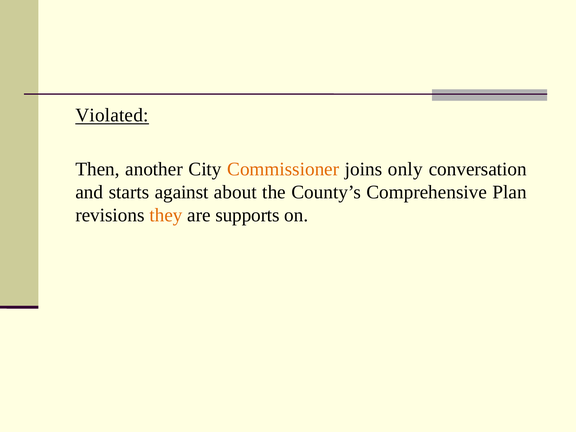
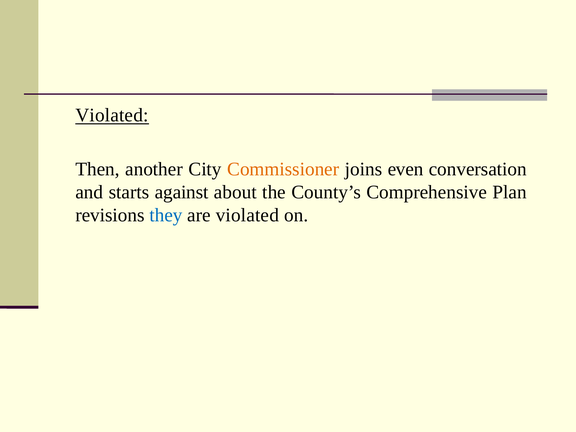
only: only -> even (406, 169)
they colour: orange -> blue (166, 215)
are supports: supports -> violated (247, 215)
